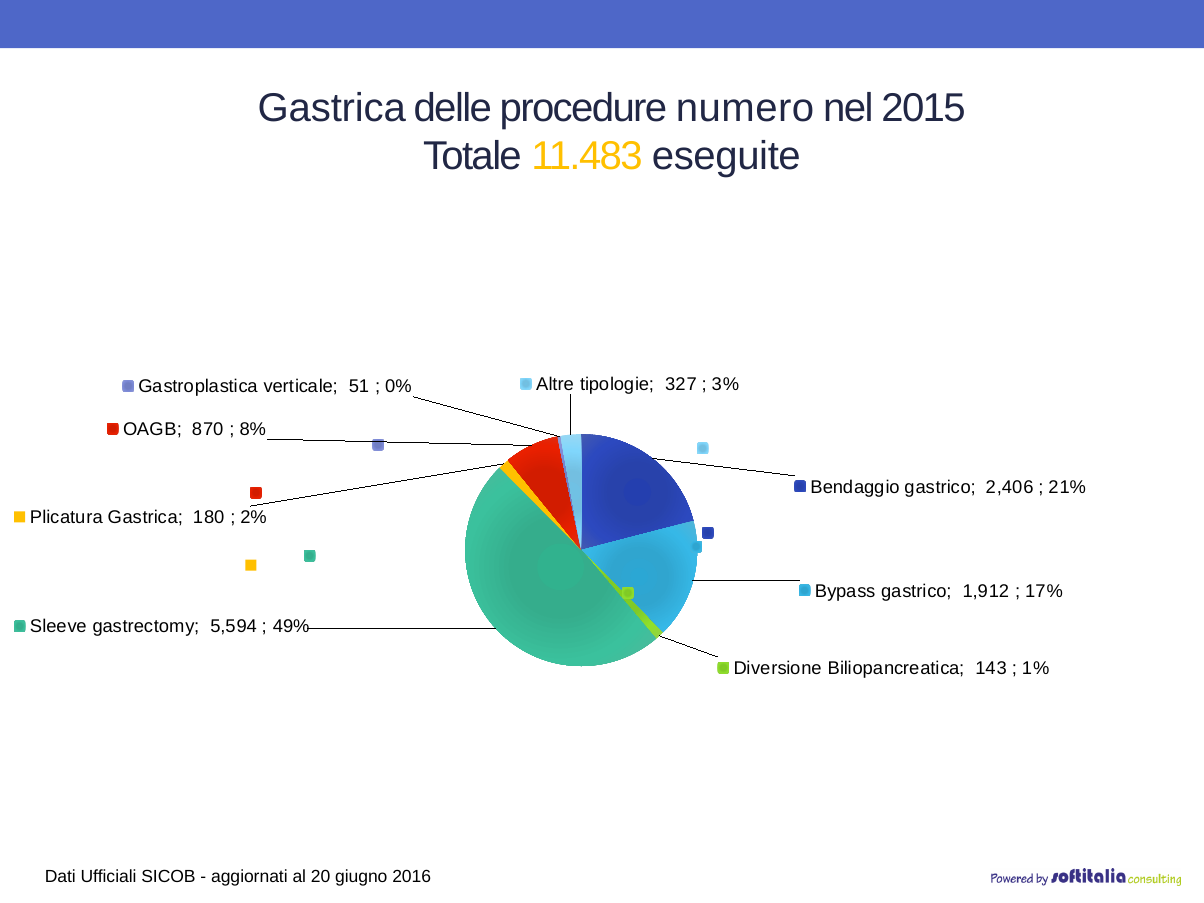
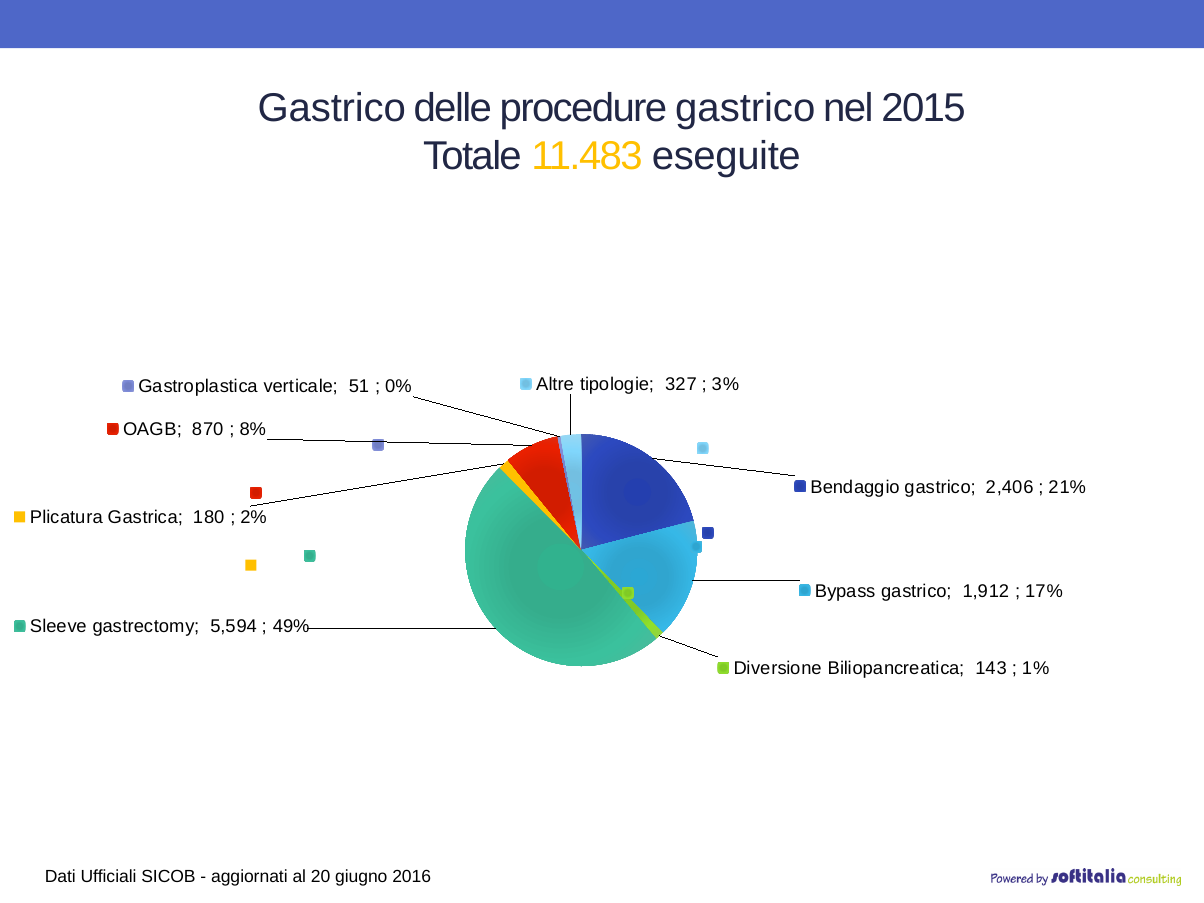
Gastrica: Gastrica -> Gastrico (332, 108)
procedure numero: numero -> gastrico (745, 108)
